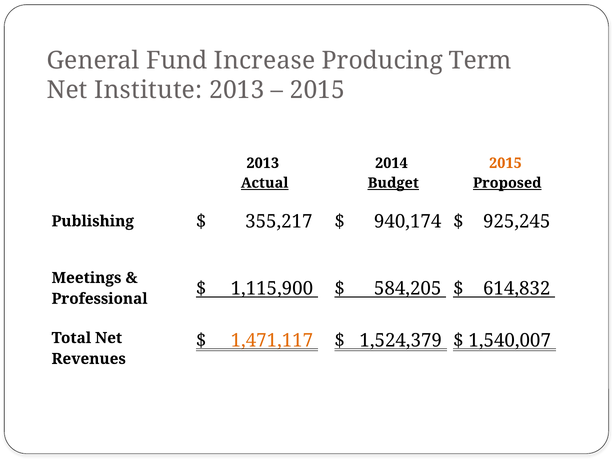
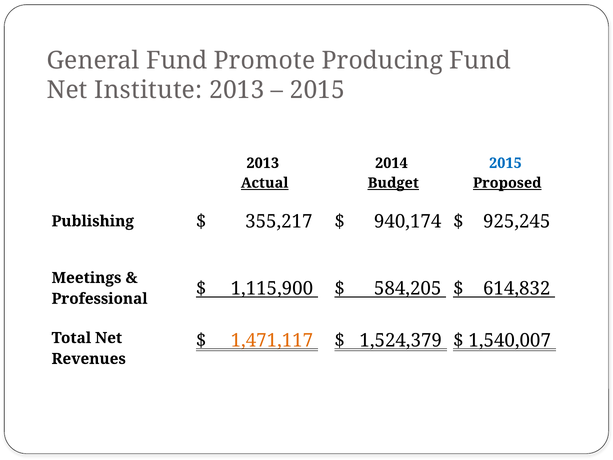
Increase: Increase -> Promote (265, 60)
Producing Term: Term -> Fund (480, 60)
2015 colour: orange -> blue (505, 163)
